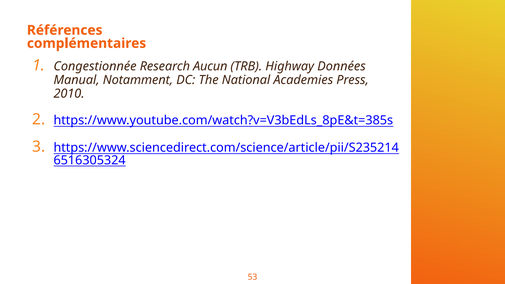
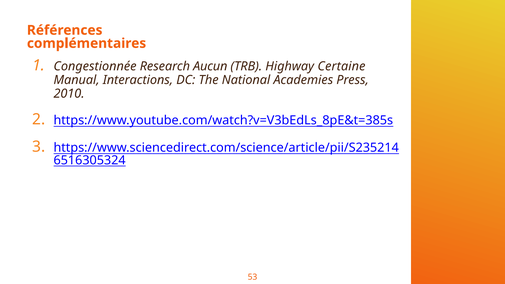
Données: Données -> Certaine (341, 66)
Notamment: Notamment -> Interactions (138, 80)
